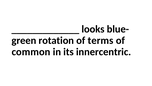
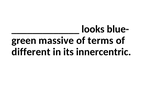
rotation: rotation -> massive (56, 40)
common: common -> different (31, 51)
